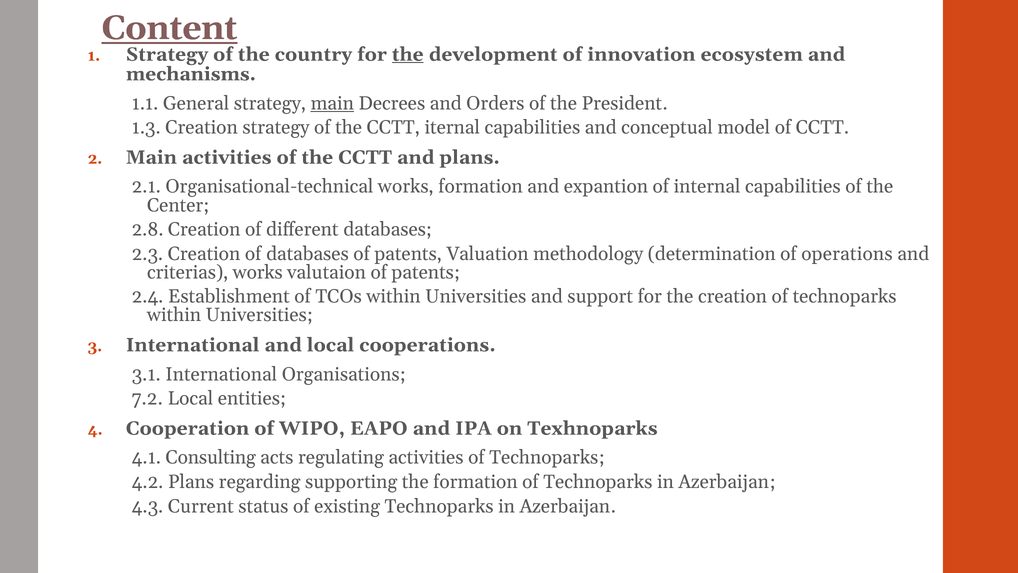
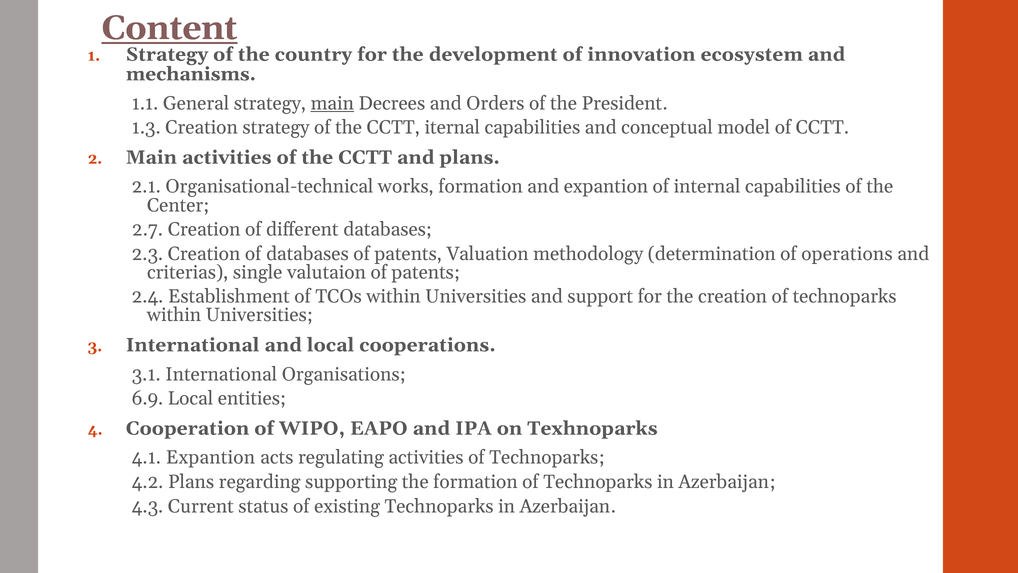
the underline: present -> none (408, 54)
2.8: 2.8 -> 2.7 (147, 229)
criterias works: works -> single (258, 272)
7.2: 7.2 -> 6.9 (147, 398)
4.1 Consulting: Consulting -> Expantion (211, 457)
